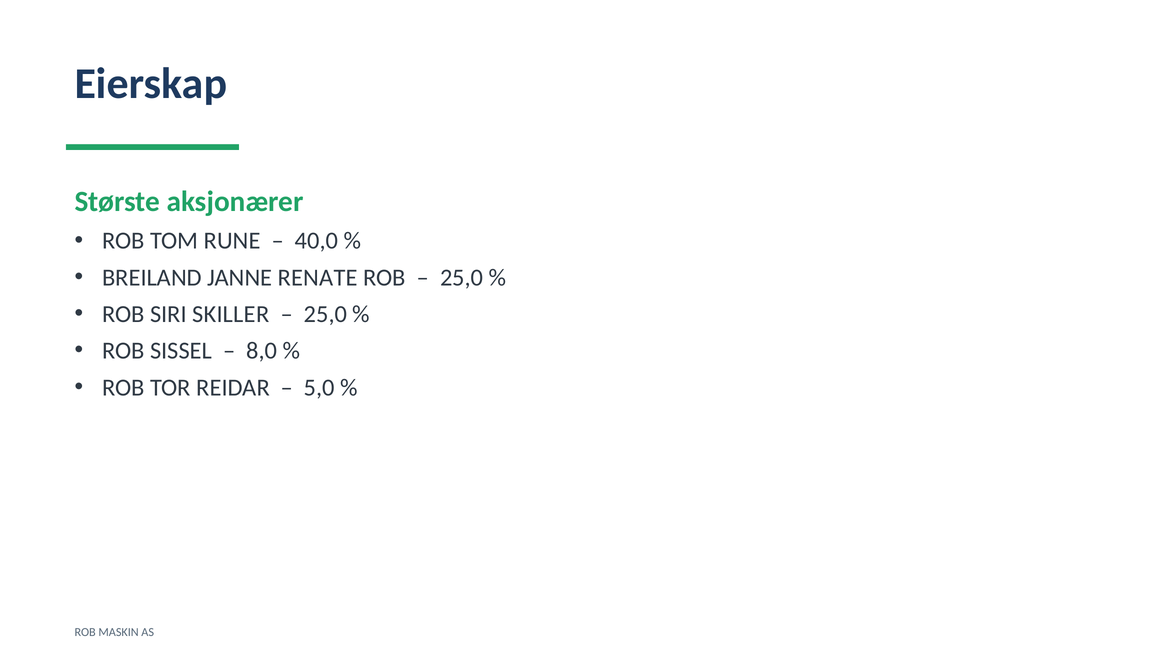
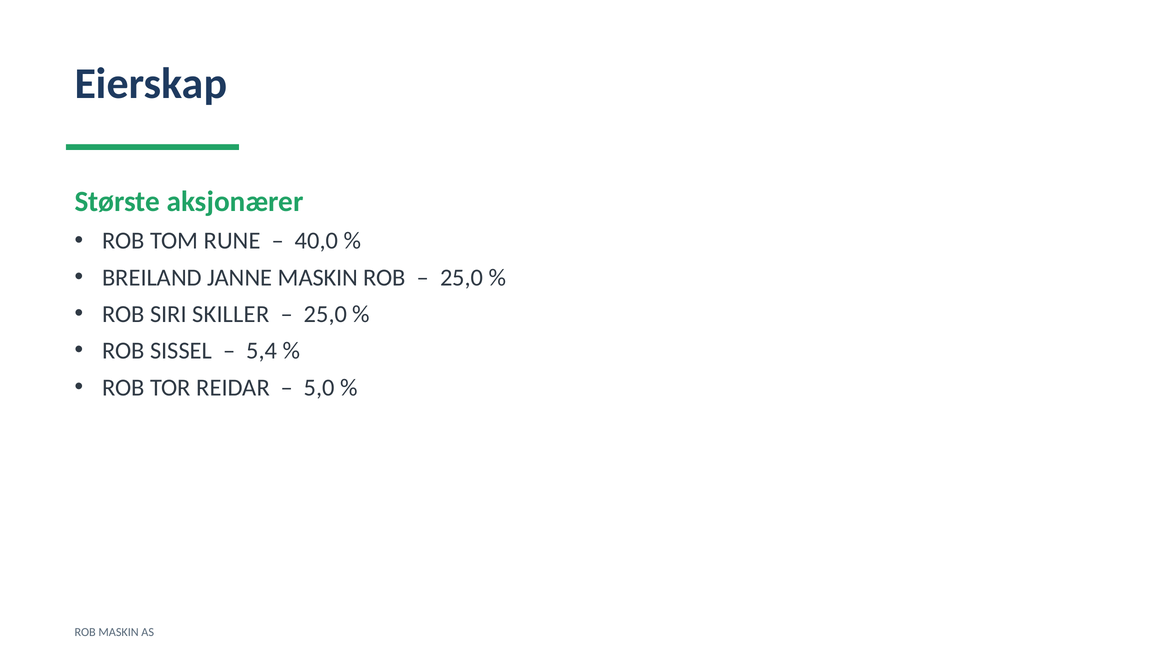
JANNE RENATE: RENATE -> MASKIN (318, 278)
8,0: 8,0 -> 5,4 (262, 351)
